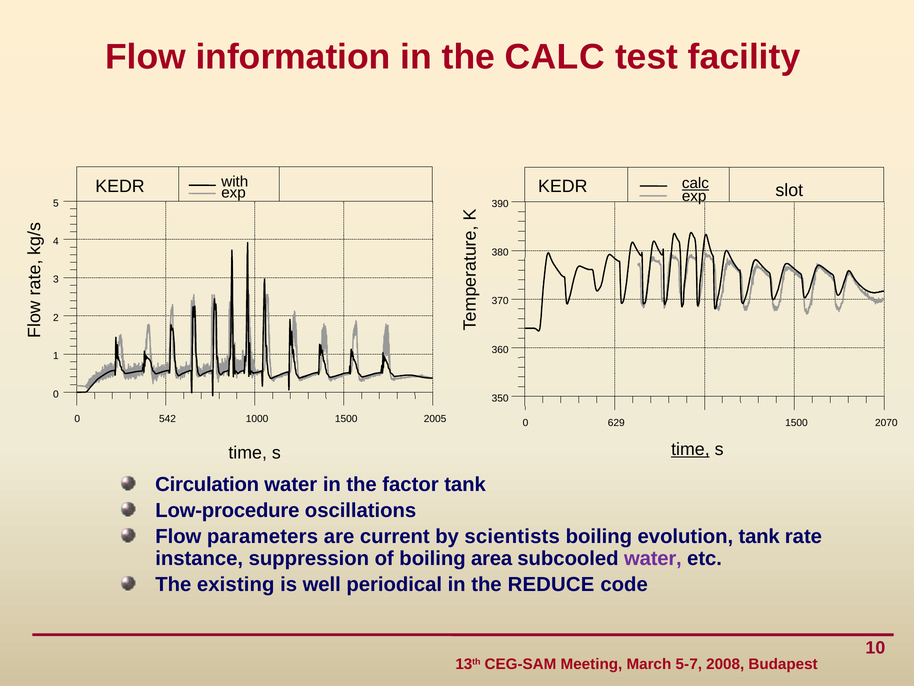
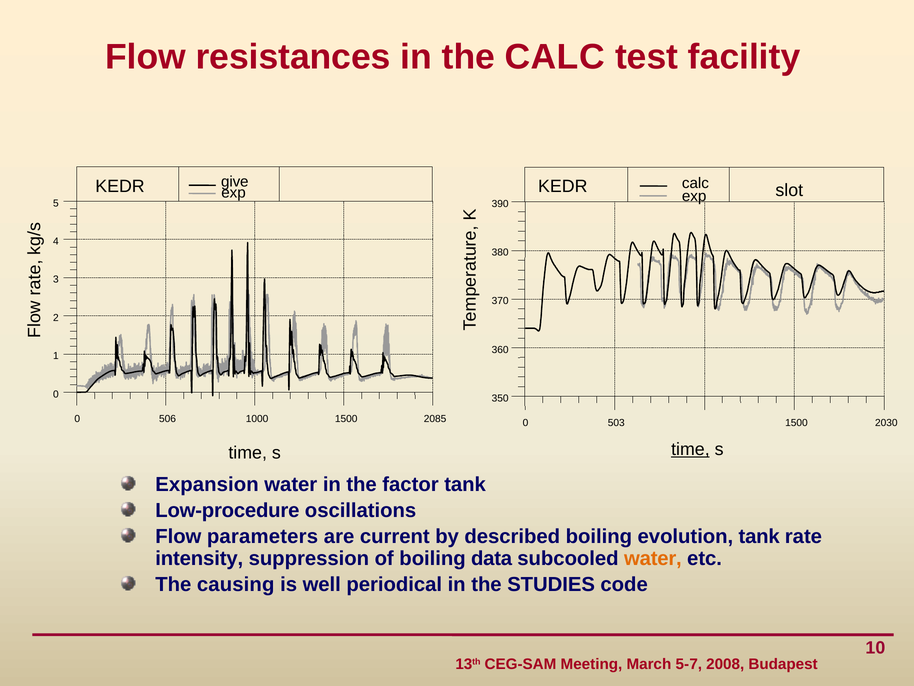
information: information -> resistances (293, 57)
with: with -> give (235, 182)
calc underline: present -> none (695, 183)
542: 542 -> 506 (167, 418)
2005: 2005 -> 2085 (435, 418)
629: 629 -> 503 (616, 423)
2070: 2070 -> 2030 (886, 423)
Circulation: Circulation -> Expansion (207, 484)
scientists: scientists -> described (512, 536)
instance: instance -> intensity (199, 558)
area: area -> data (492, 558)
water colour: purple -> orange (653, 558)
existing: existing -> causing (236, 584)
REDUCE: REDUCE -> STUDIES (551, 584)
